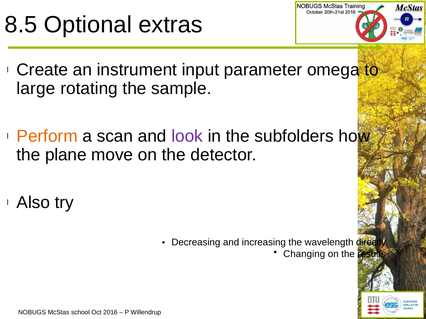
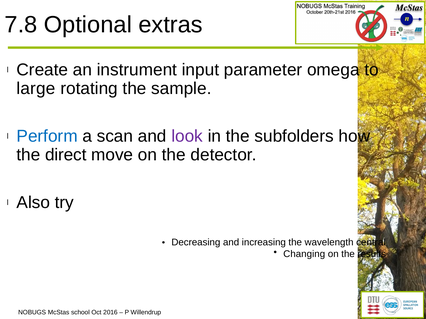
8.5: 8.5 -> 7.8 (21, 25)
Perform colour: orange -> blue (47, 137)
plane: plane -> direct (66, 155)
directly: directly -> central (371, 243)
